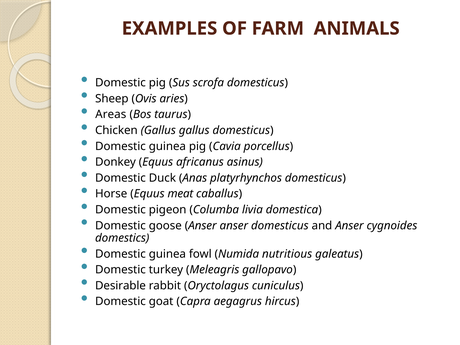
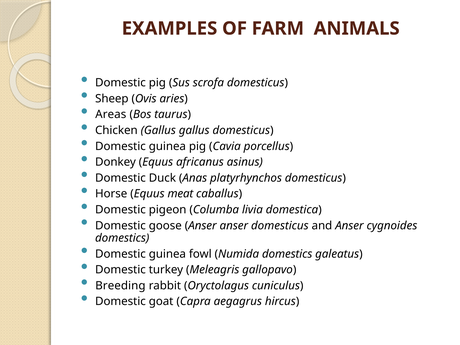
Numida nutritious: nutritious -> domestics (287, 254)
Desirable: Desirable -> Breeding (120, 286)
